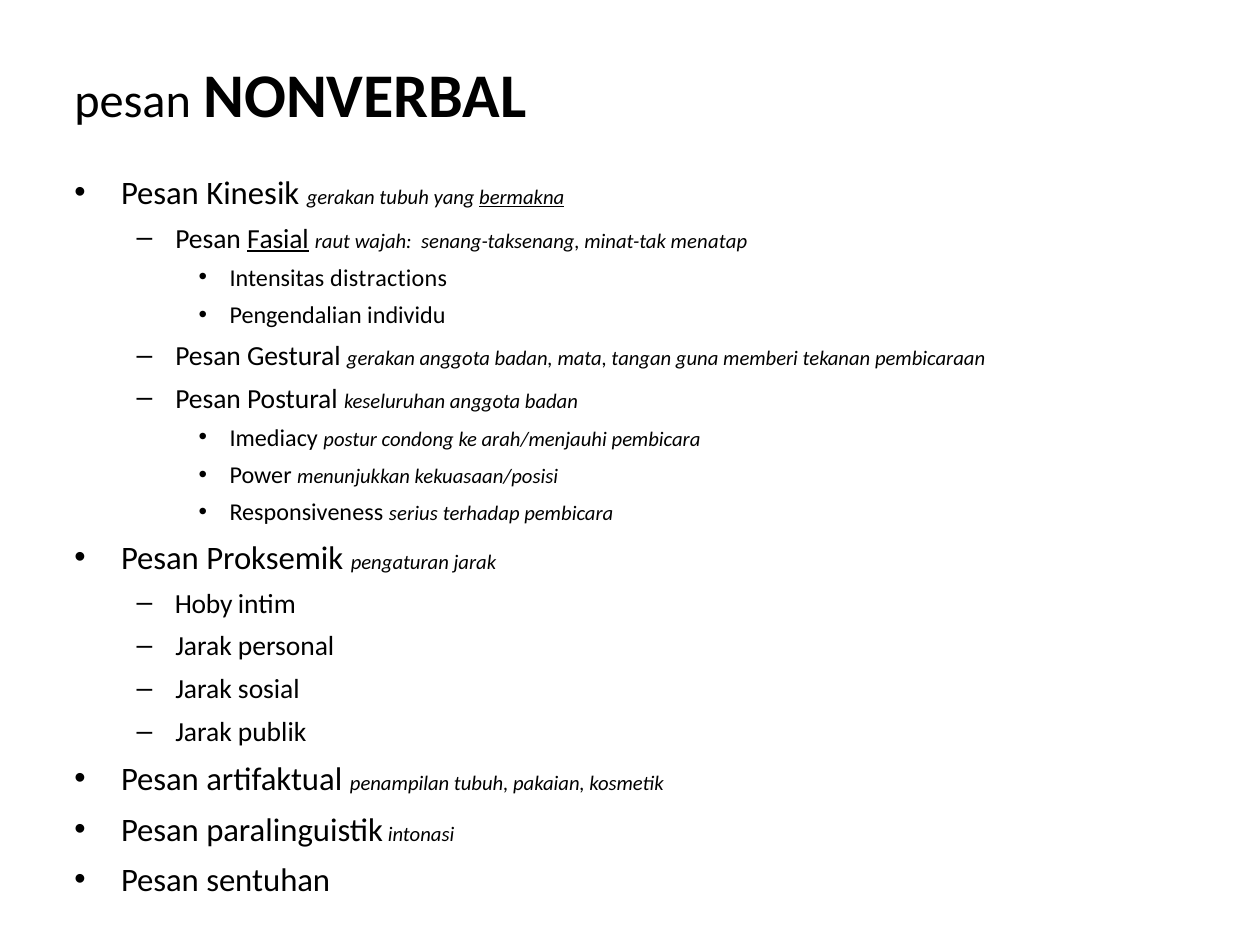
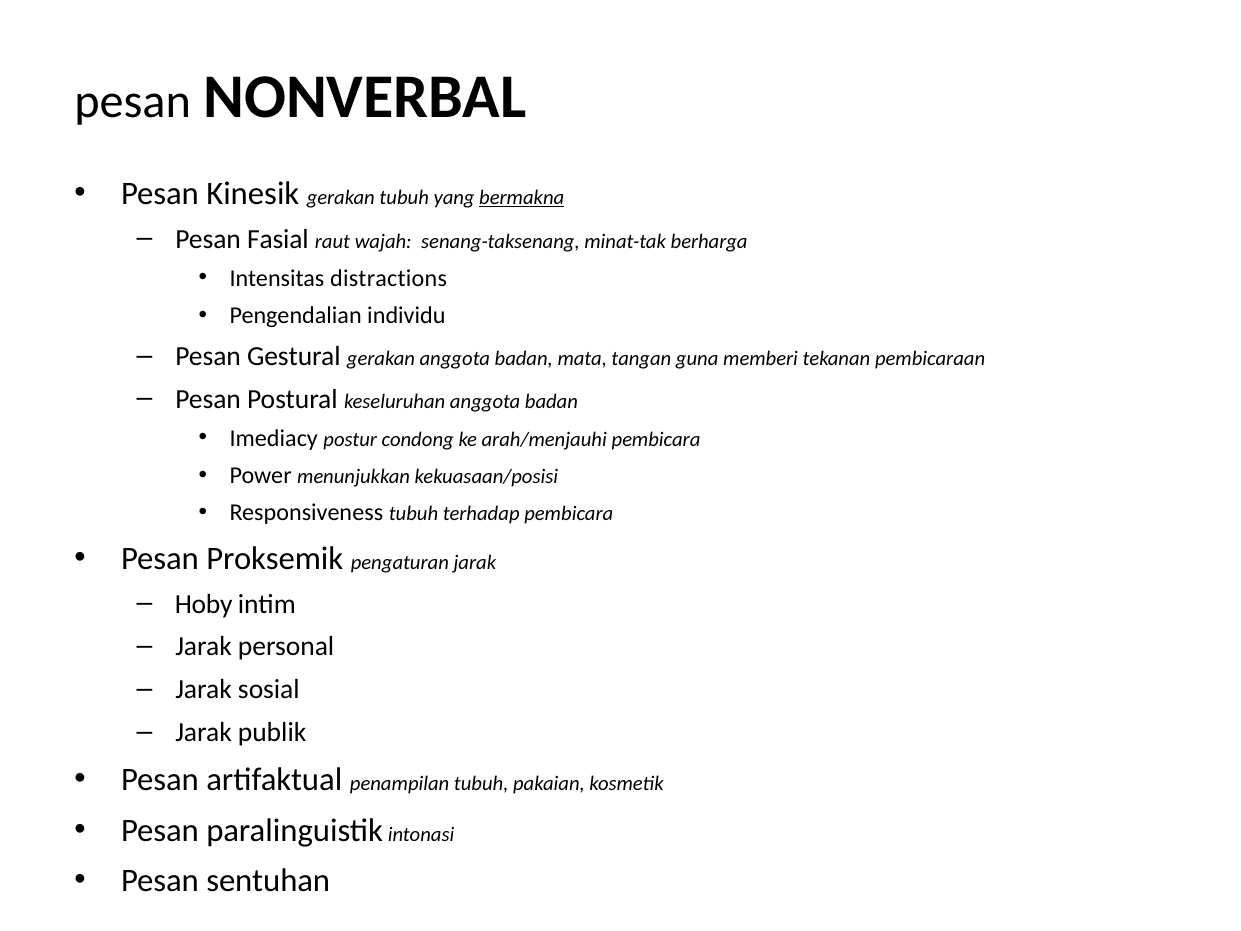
Fasial underline: present -> none (278, 239)
menatap: menatap -> berharga (709, 241)
Responsiveness serius: serius -> tubuh (414, 514)
